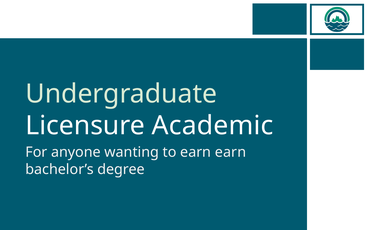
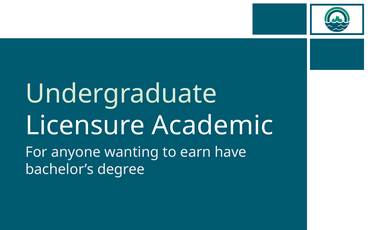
earn earn: earn -> have (231, 152)
